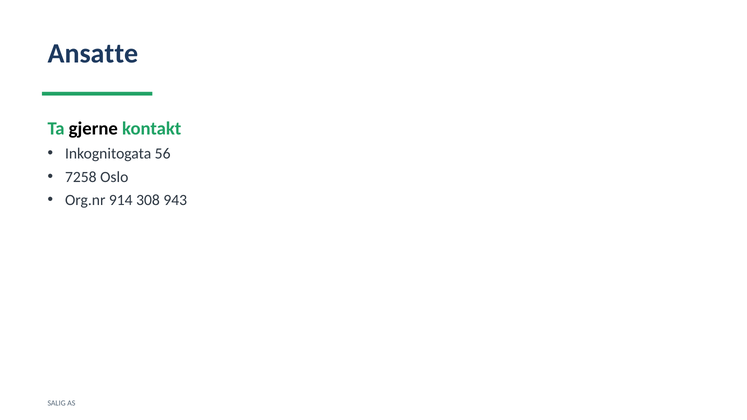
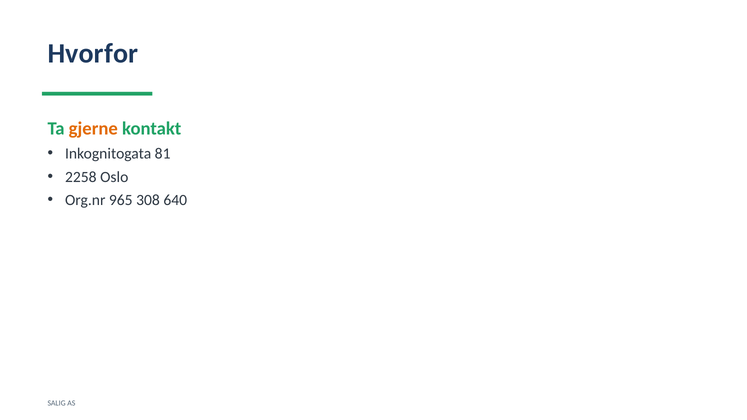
Ansatte: Ansatte -> Hvorfor (93, 53)
gjerne colour: black -> orange (93, 129)
56: 56 -> 81 (163, 154)
7258: 7258 -> 2258 (81, 177)
914: 914 -> 965 (121, 200)
943: 943 -> 640 (175, 200)
